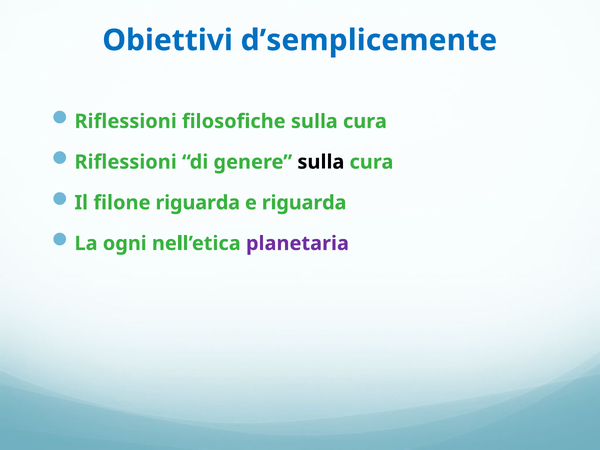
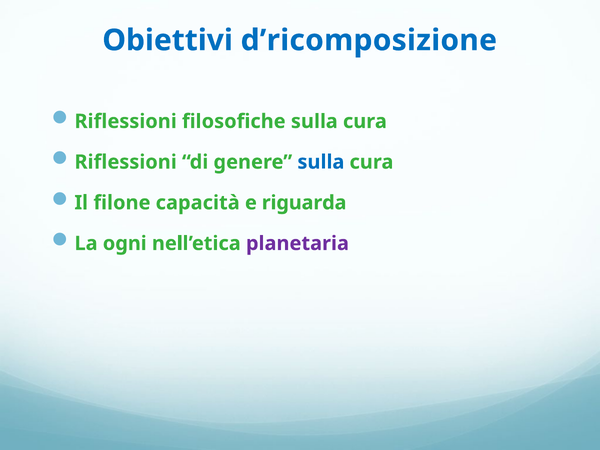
d’semplicemente: d’semplicemente -> d’ricomposizione (369, 40)
sulla colour: black -> blue (321, 162)
filone riguarda: riguarda -> capacità (198, 203)
